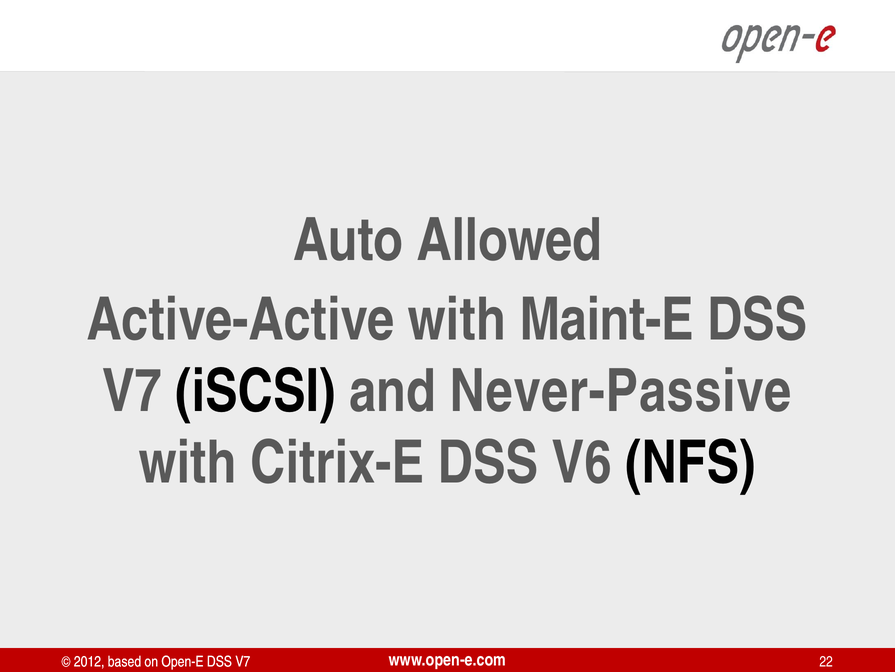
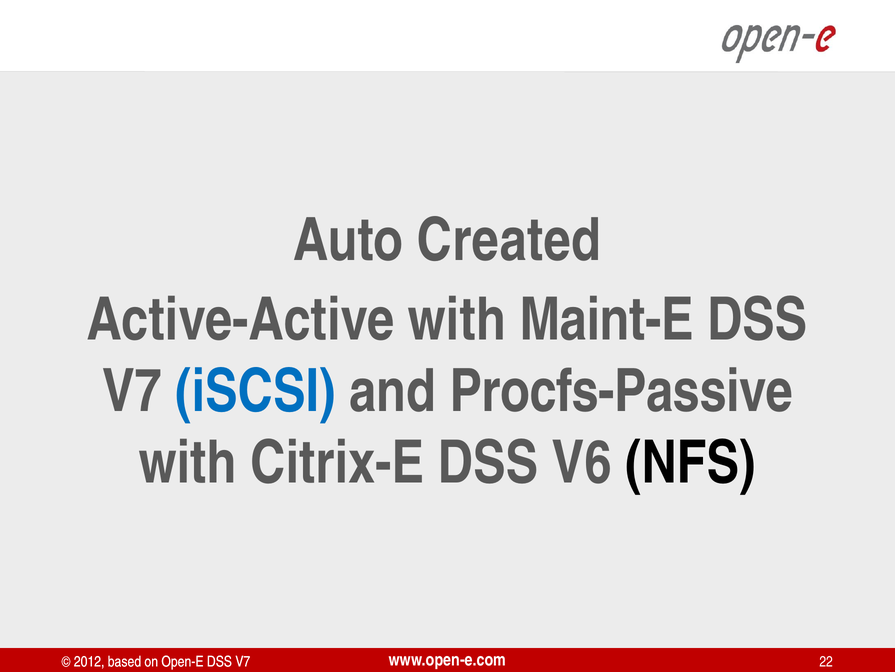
Allowed: Allowed -> Created (509, 240)
iSCSI colour: black -> blue (255, 391)
Never-Passive: Never-Passive -> Procfs-Passive (621, 391)
